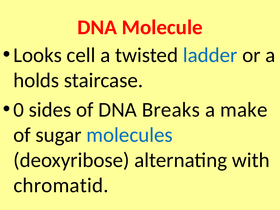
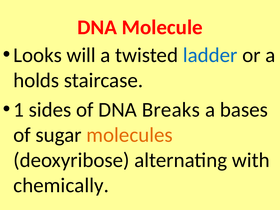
cell: cell -> will (81, 55)
0: 0 -> 1 (19, 110)
make: make -> bases (244, 110)
molecules colour: blue -> orange (130, 135)
chromatid: chromatid -> chemically (61, 185)
